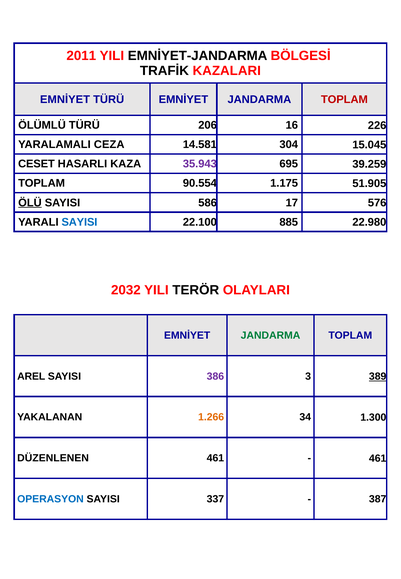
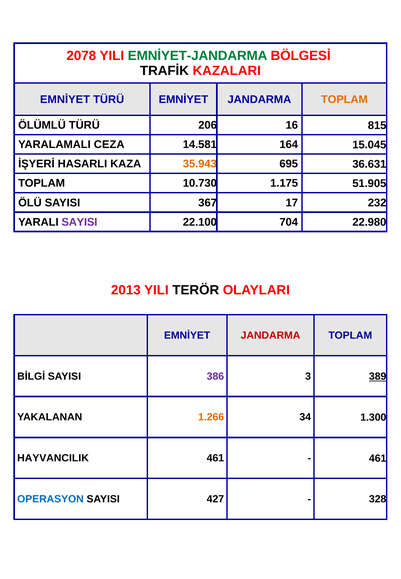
2011: 2011 -> 2078 (81, 56)
EMNİYET-JANDARMA colour: black -> green (198, 56)
TOPLAM colour: red -> orange (344, 99)
226: 226 -> 815 (377, 125)
304: 304 -> 164 (289, 145)
CESET: CESET -> İŞYERİ (36, 164)
35.943 colour: purple -> orange (200, 164)
39.259: 39.259 -> 36.631 (369, 164)
90.554: 90.554 -> 10.730 (200, 183)
ÖLÜ underline: present -> none (30, 203)
586: 586 -> 367 (208, 203)
576: 576 -> 232 (377, 203)
SAYISI colour: blue -> purple (79, 222)
885: 885 -> 704 (289, 222)
2032: 2032 -> 2013 (126, 290)
JANDARMA colour: green -> red (271, 335)
AREL: AREL -> BİLGİ (31, 376)
DÜZENLENEN: DÜZENLENEN -> HAYVANCILIK (53, 458)
337: 337 -> 427 (215, 499)
387: 387 -> 328 (378, 499)
